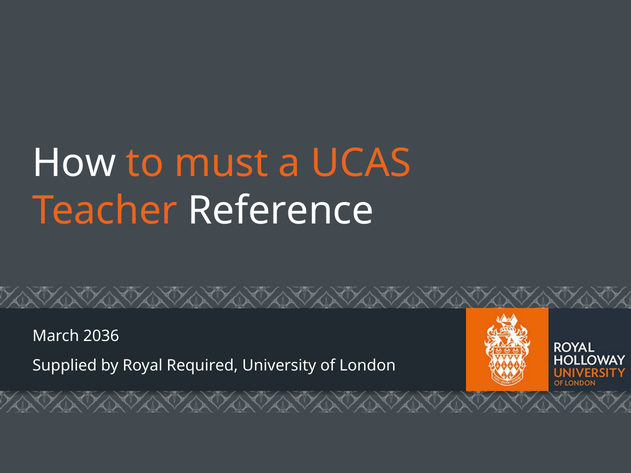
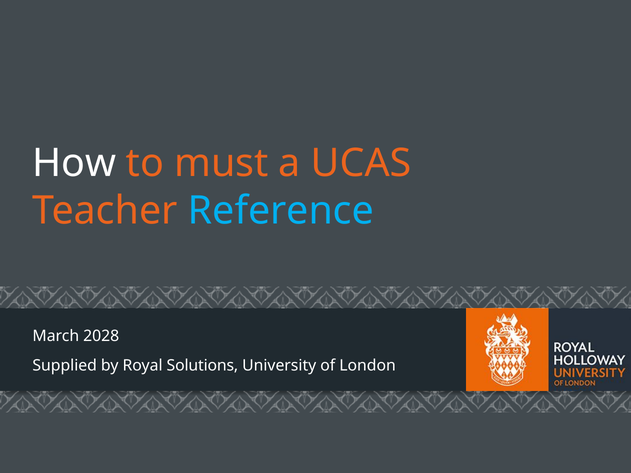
Reference colour: white -> light blue (281, 211)
2036: 2036 -> 2028 (101, 336)
Required: Required -> Solutions (202, 366)
